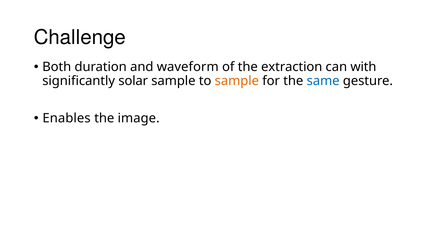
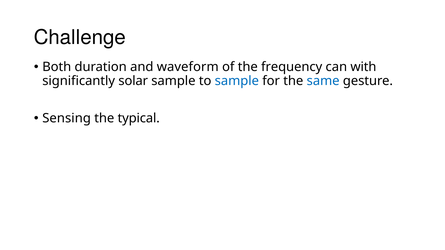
extraction: extraction -> frequency (292, 67)
sample colour: orange -> blue (237, 81)
Enables: Enables -> Sensing (67, 118)
image: image -> typical (139, 118)
